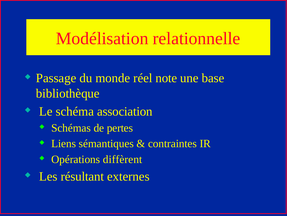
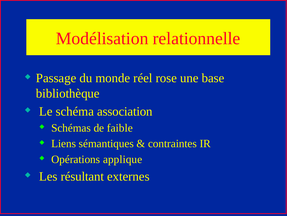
note: note -> rose (166, 78)
pertes: pertes -> faible (120, 127)
diffèrent: diffèrent -> applique (123, 159)
